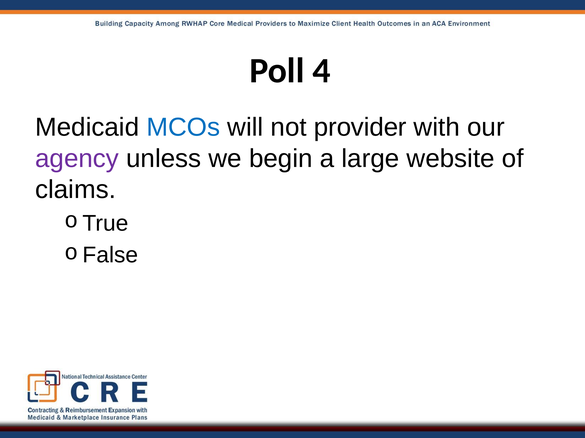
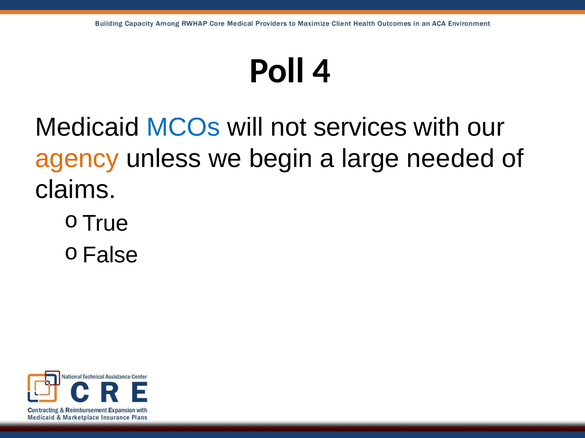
provider: provider -> services (360, 128)
agency colour: purple -> orange (77, 159)
website: website -> needed (451, 159)
